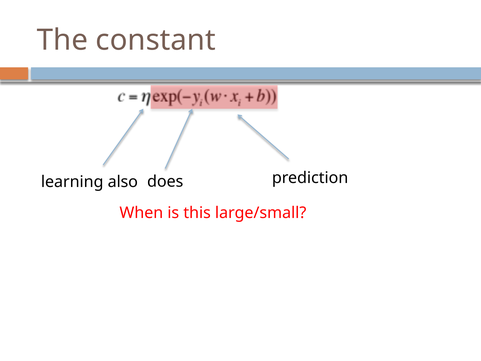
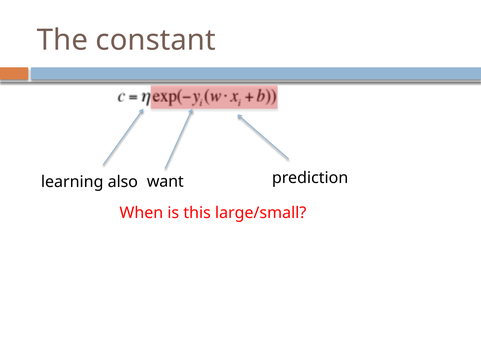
does: does -> want (165, 181)
